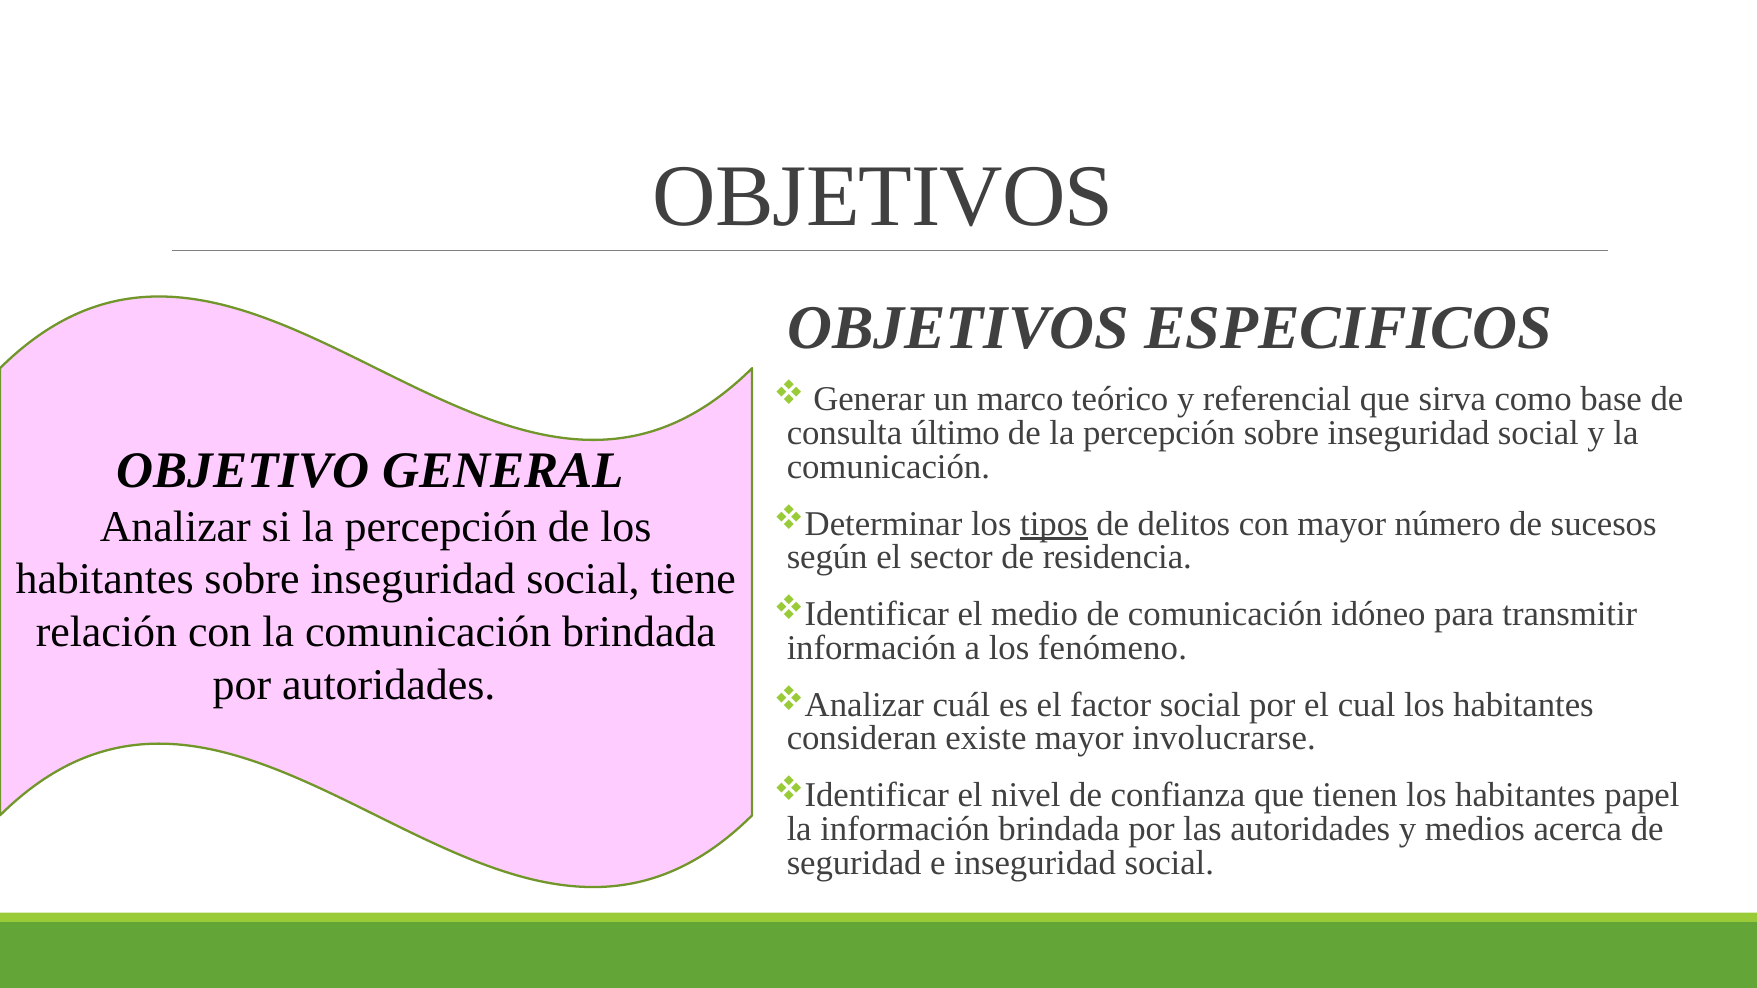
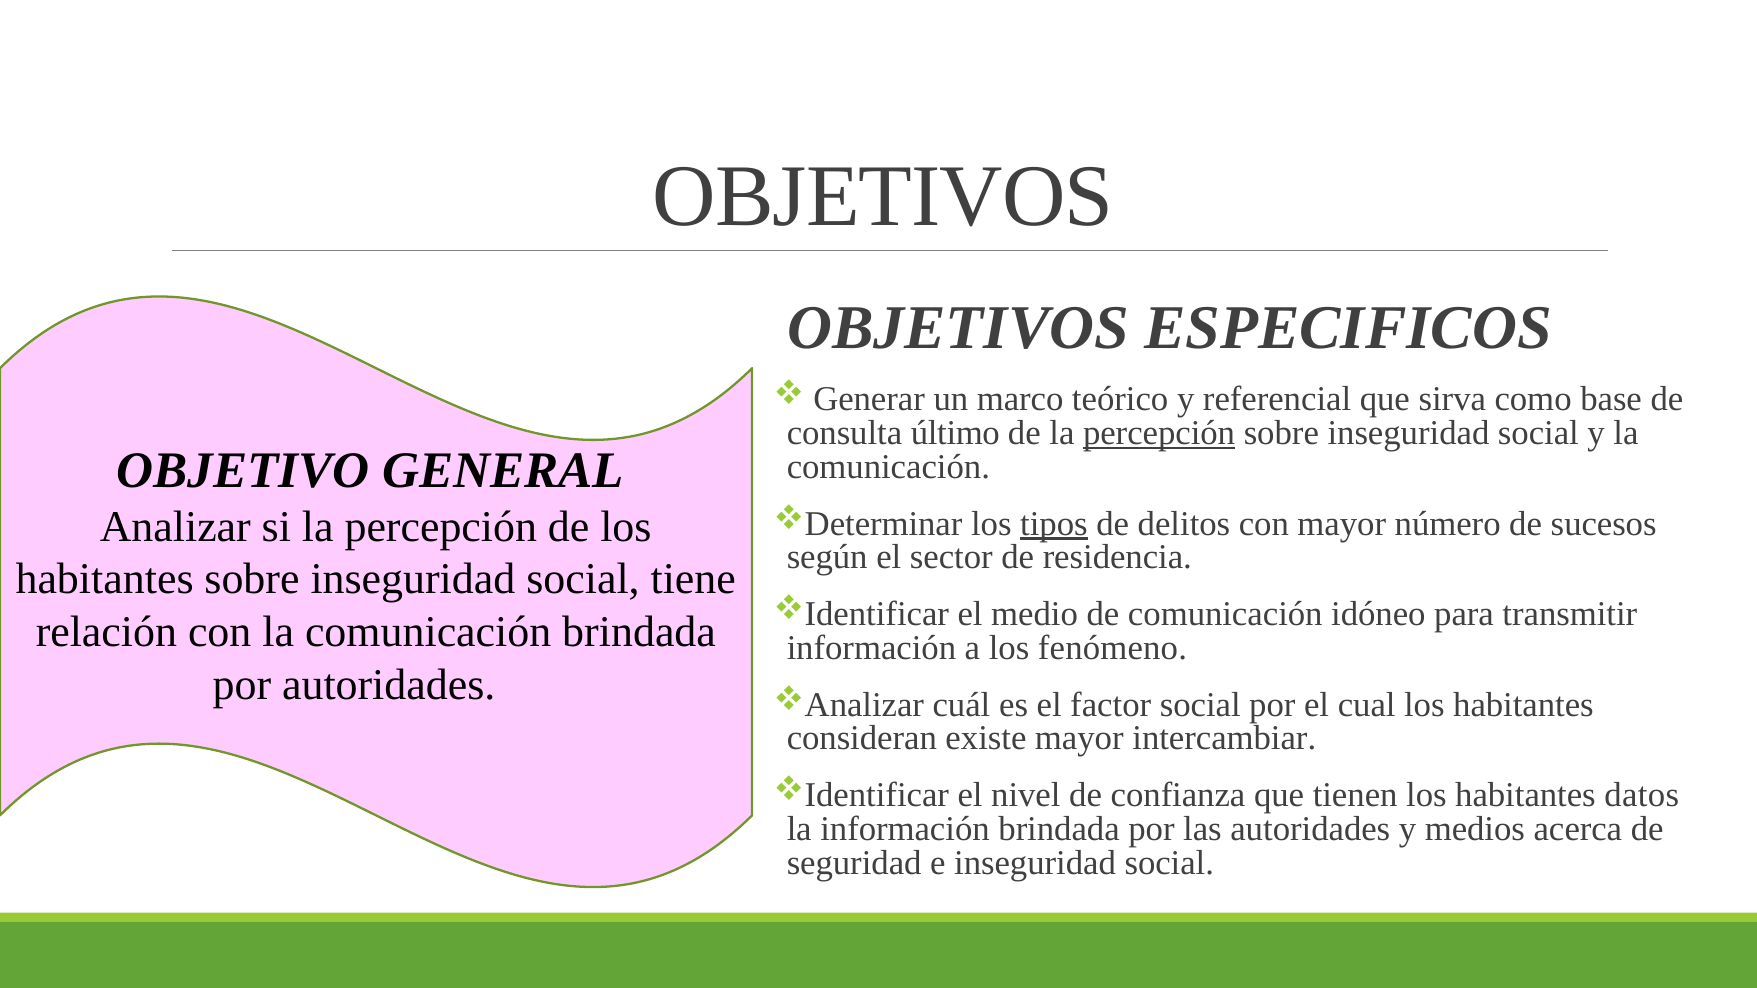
percepción underline: none -> present (1159, 433)
involucrarse: involucrarse -> intercambiar (1224, 739)
papel: papel -> datos (1642, 795)
